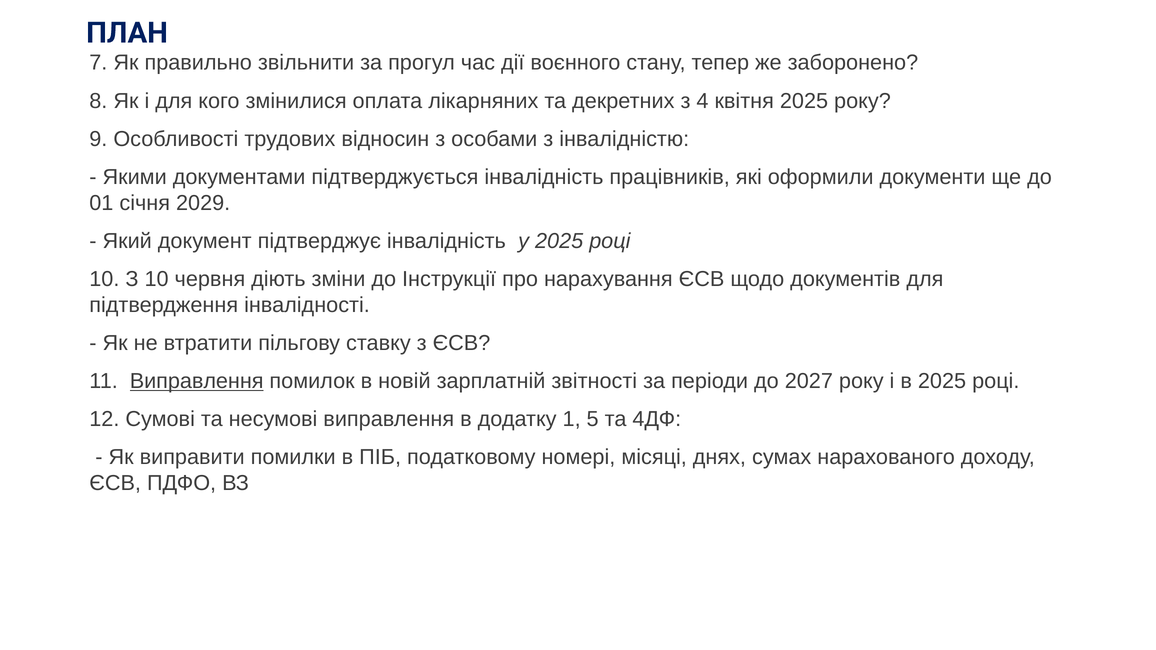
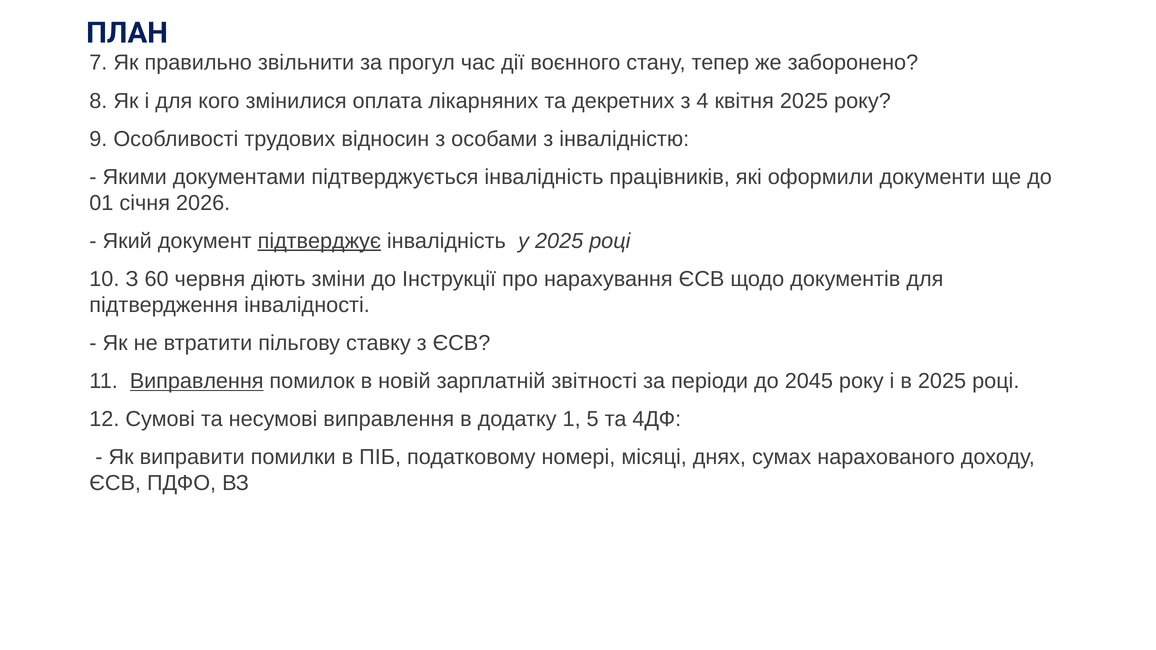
2029: 2029 -> 2026 (203, 203)
підтверджує underline: none -> present (319, 241)
З 10: 10 -> 60 (157, 279)
2027: 2027 -> 2045 (809, 381)
